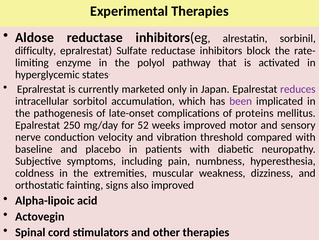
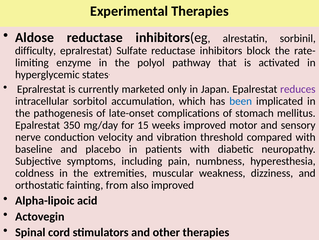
been colour: purple -> blue (241, 101)
proteins: proteins -> stomach (255, 113)
250: 250 -> 350 (72, 125)
52: 52 -> 15 (143, 125)
signs: signs -> from (117, 185)
